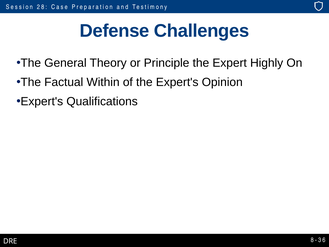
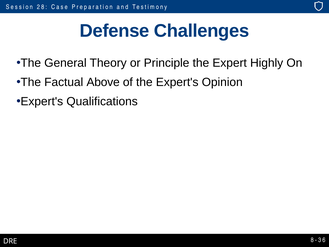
Within: Within -> Above (103, 82)
